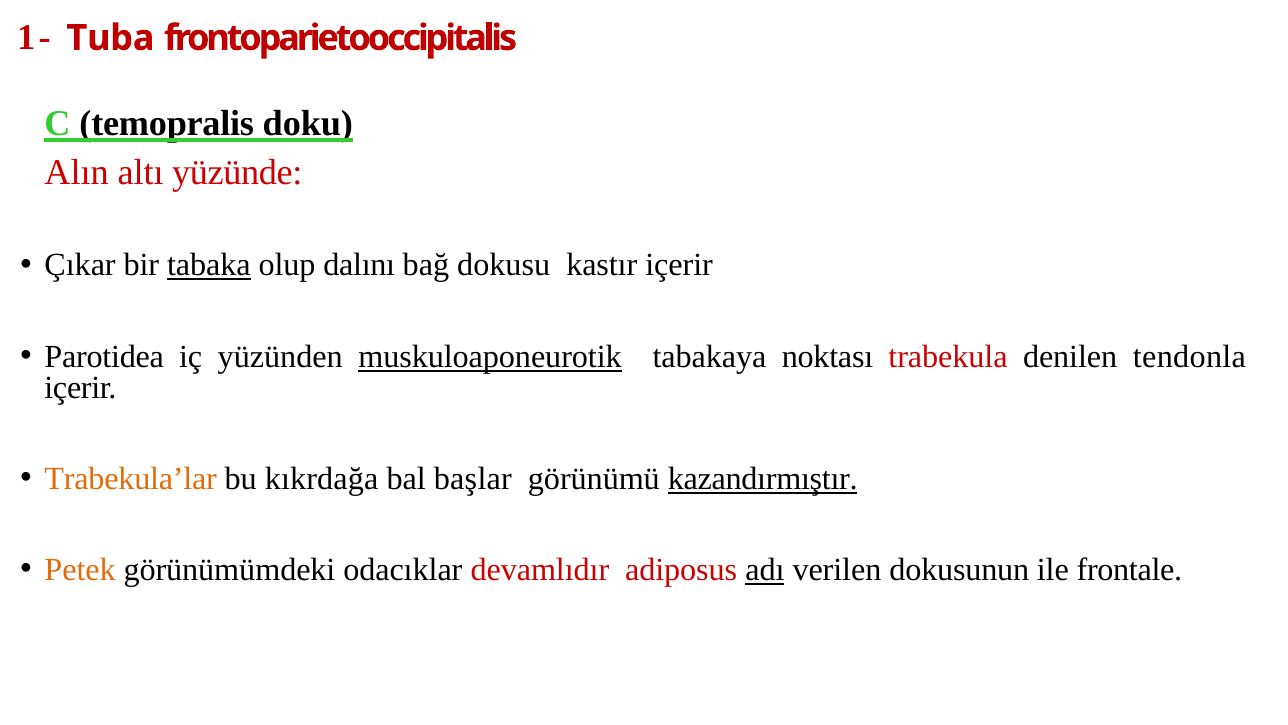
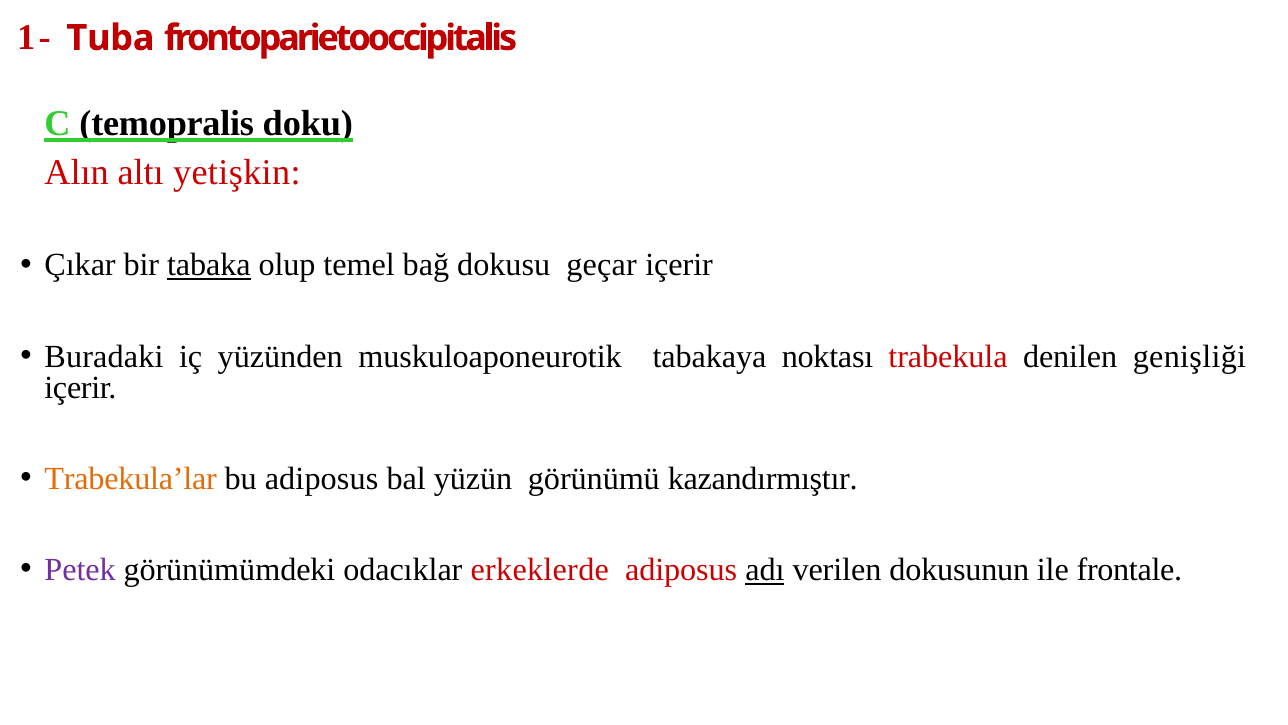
yüzünde: yüzünde -> yetişkin (237, 172)
dalını: dalını -> temel (359, 265)
kastır: kastır -> geçar (602, 265)
Parotidea: Parotidea -> Buradaki (104, 357)
muskuloaponeurotik underline: present -> none (490, 357)
tendonla: tendonla -> genişliği (1189, 357)
bu kıkrdağa: kıkrdağa -> adiposus (322, 478)
başlar: başlar -> yüzün (473, 478)
kazandırmıştır underline: present -> none (763, 478)
Petek colour: orange -> purple (80, 569)
devamlıdır: devamlıdır -> erkeklerde (540, 569)
